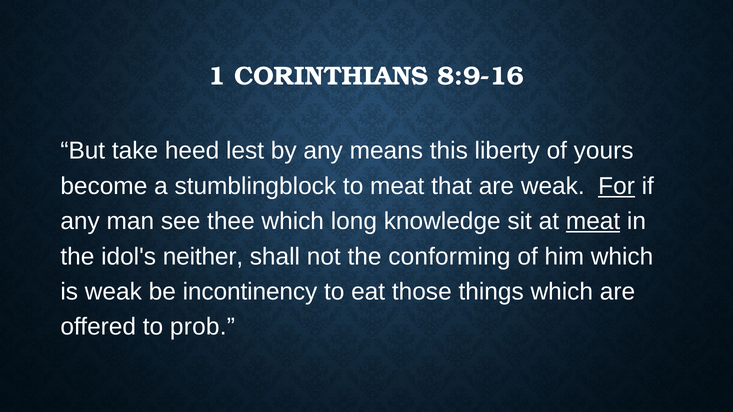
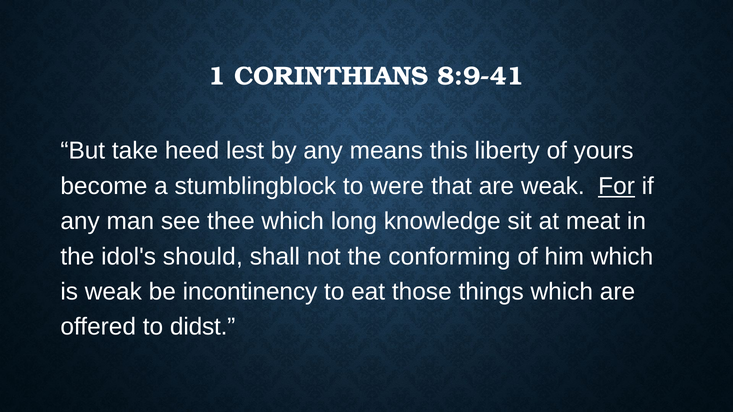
8:9-16: 8:9-16 -> 8:9-41 (481, 76)
to meat: meat -> were (397, 186)
meat underline: present -> none (593, 221)
neither: neither -> should (203, 257)
prob: prob -> didst (203, 327)
